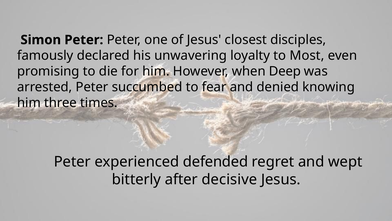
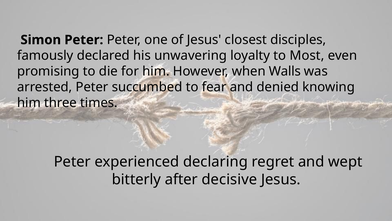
Deep: Deep -> Walls (285, 71)
defended: defended -> declaring (215, 161)
